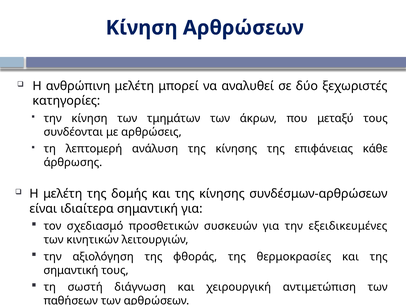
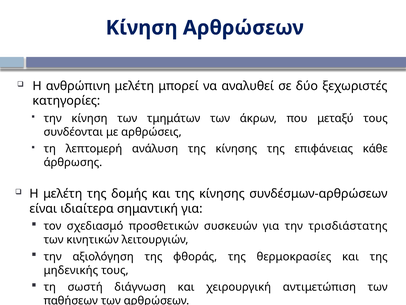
εξειδικευμένες: εξειδικευμένες -> τρισδιάστατης (348, 226)
σημαντική: σημαντική -> μηδενικής (71, 270)
